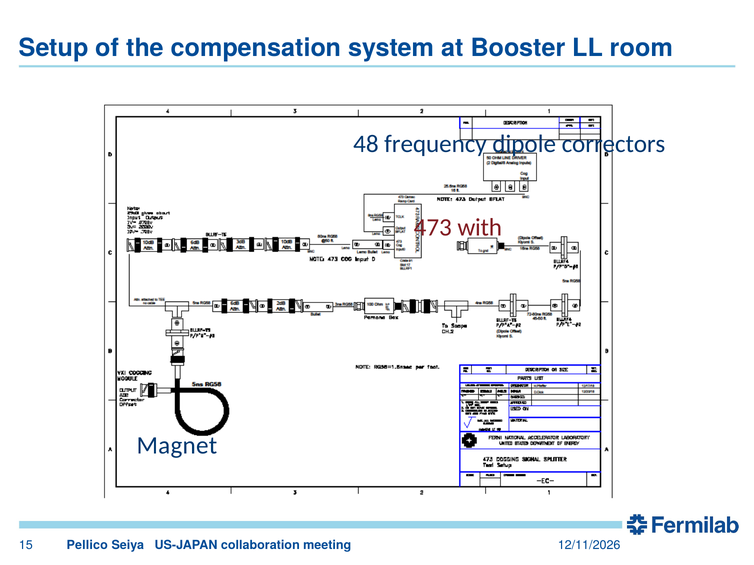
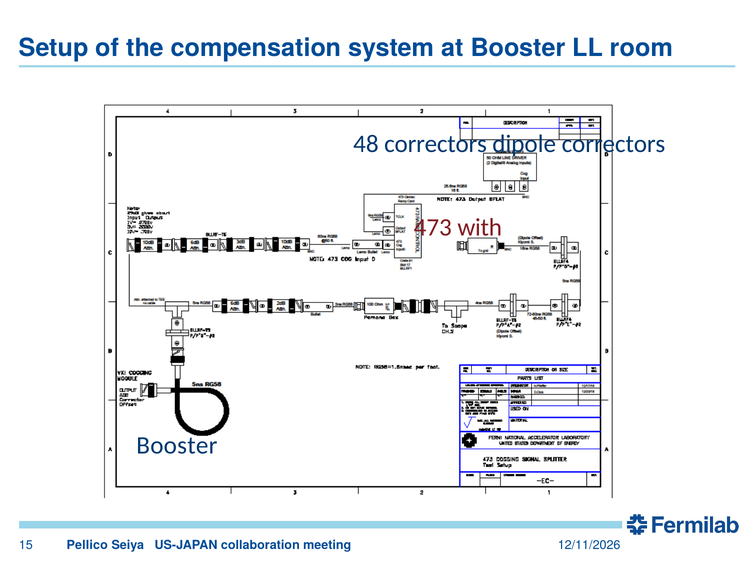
48 frequency: frequency -> correctors (436, 144)
Magnet: Magnet -> Booster (177, 446)
